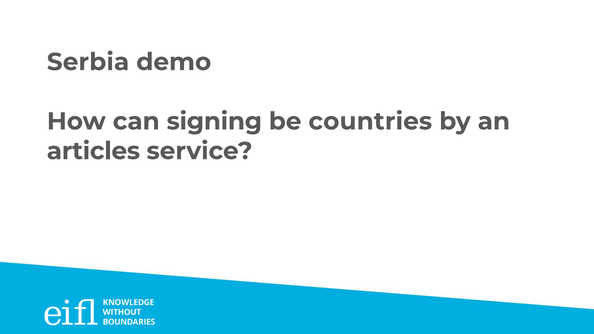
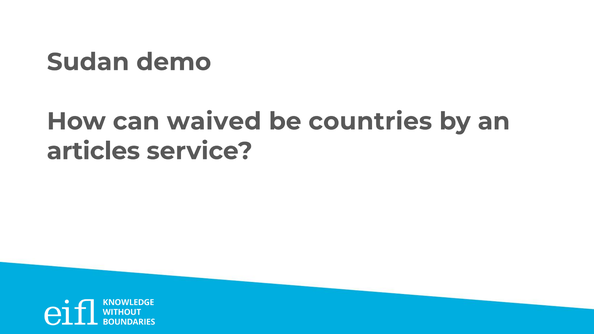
Serbia: Serbia -> Sudan (88, 62)
signing: signing -> waived (214, 121)
